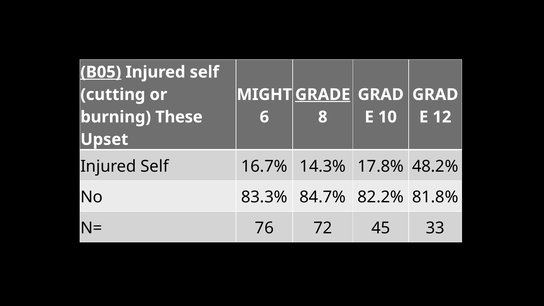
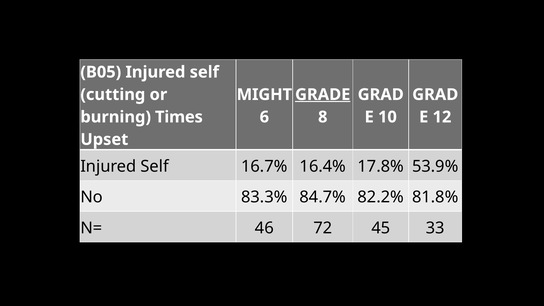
B05 underline: present -> none (101, 72)
These: These -> Times (179, 117)
14.3%: 14.3% -> 16.4% (323, 166)
48.2%: 48.2% -> 53.9% (435, 166)
76: 76 -> 46 (264, 228)
